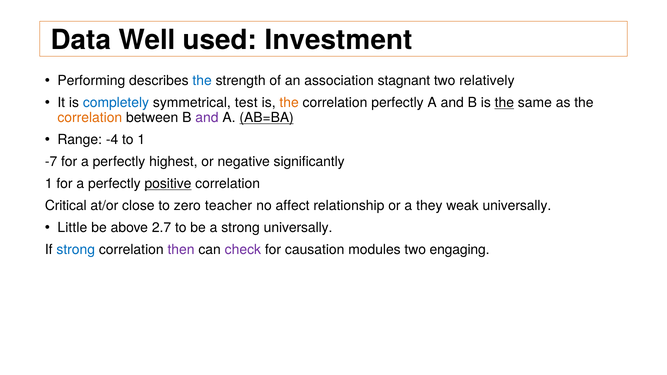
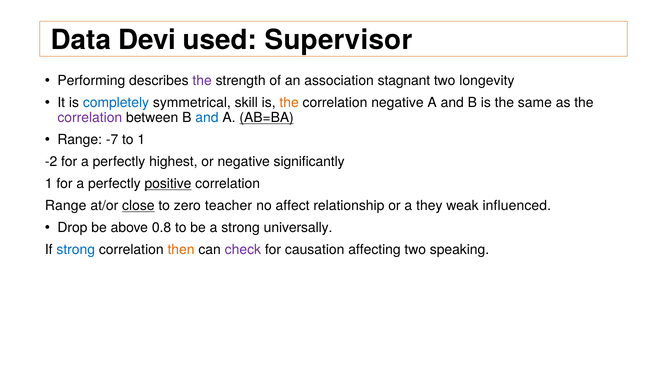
Well: Well -> Devi (147, 40)
Investment: Investment -> Supervisor (339, 40)
the colour: blue -> purple (202, 81)
relatively: relatively -> longevity (487, 81)
test: test -> skill (246, 103)
correlation perfectly: perfectly -> negative (397, 103)
the underline: present -> none (504, 103)
correlation colour: orange -> purple (90, 118)
and colour: purple -> blue (207, 118)
-4: -4 -> -7 (112, 140)
-7: -7 -> -2 (51, 162)
Critical: Critical -> Range (66, 206)
close underline: none -> present (138, 206)
weak universally: universally -> influenced (517, 206)
Little: Little -> Drop (72, 228)
2.7: 2.7 -> 0.8 (162, 228)
then colour: purple -> orange (181, 250)
modules: modules -> affecting (374, 250)
engaging: engaging -> speaking (459, 250)
